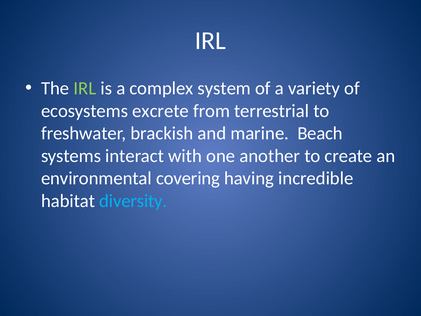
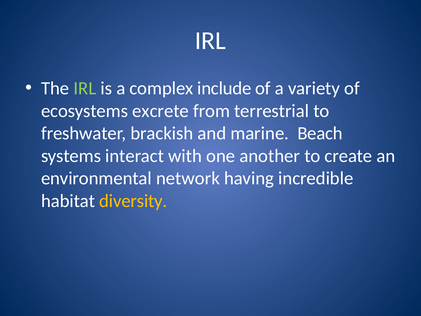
system: system -> include (224, 88)
covering: covering -> network (188, 178)
diversity colour: light blue -> yellow (133, 201)
